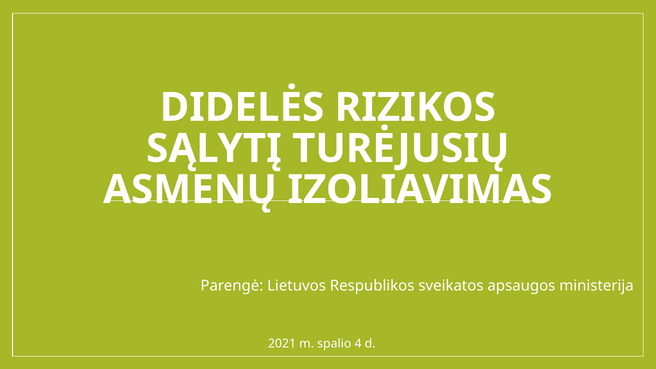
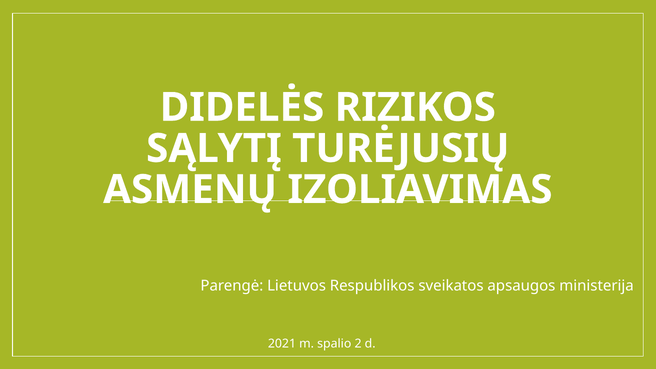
4: 4 -> 2 (358, 344)
